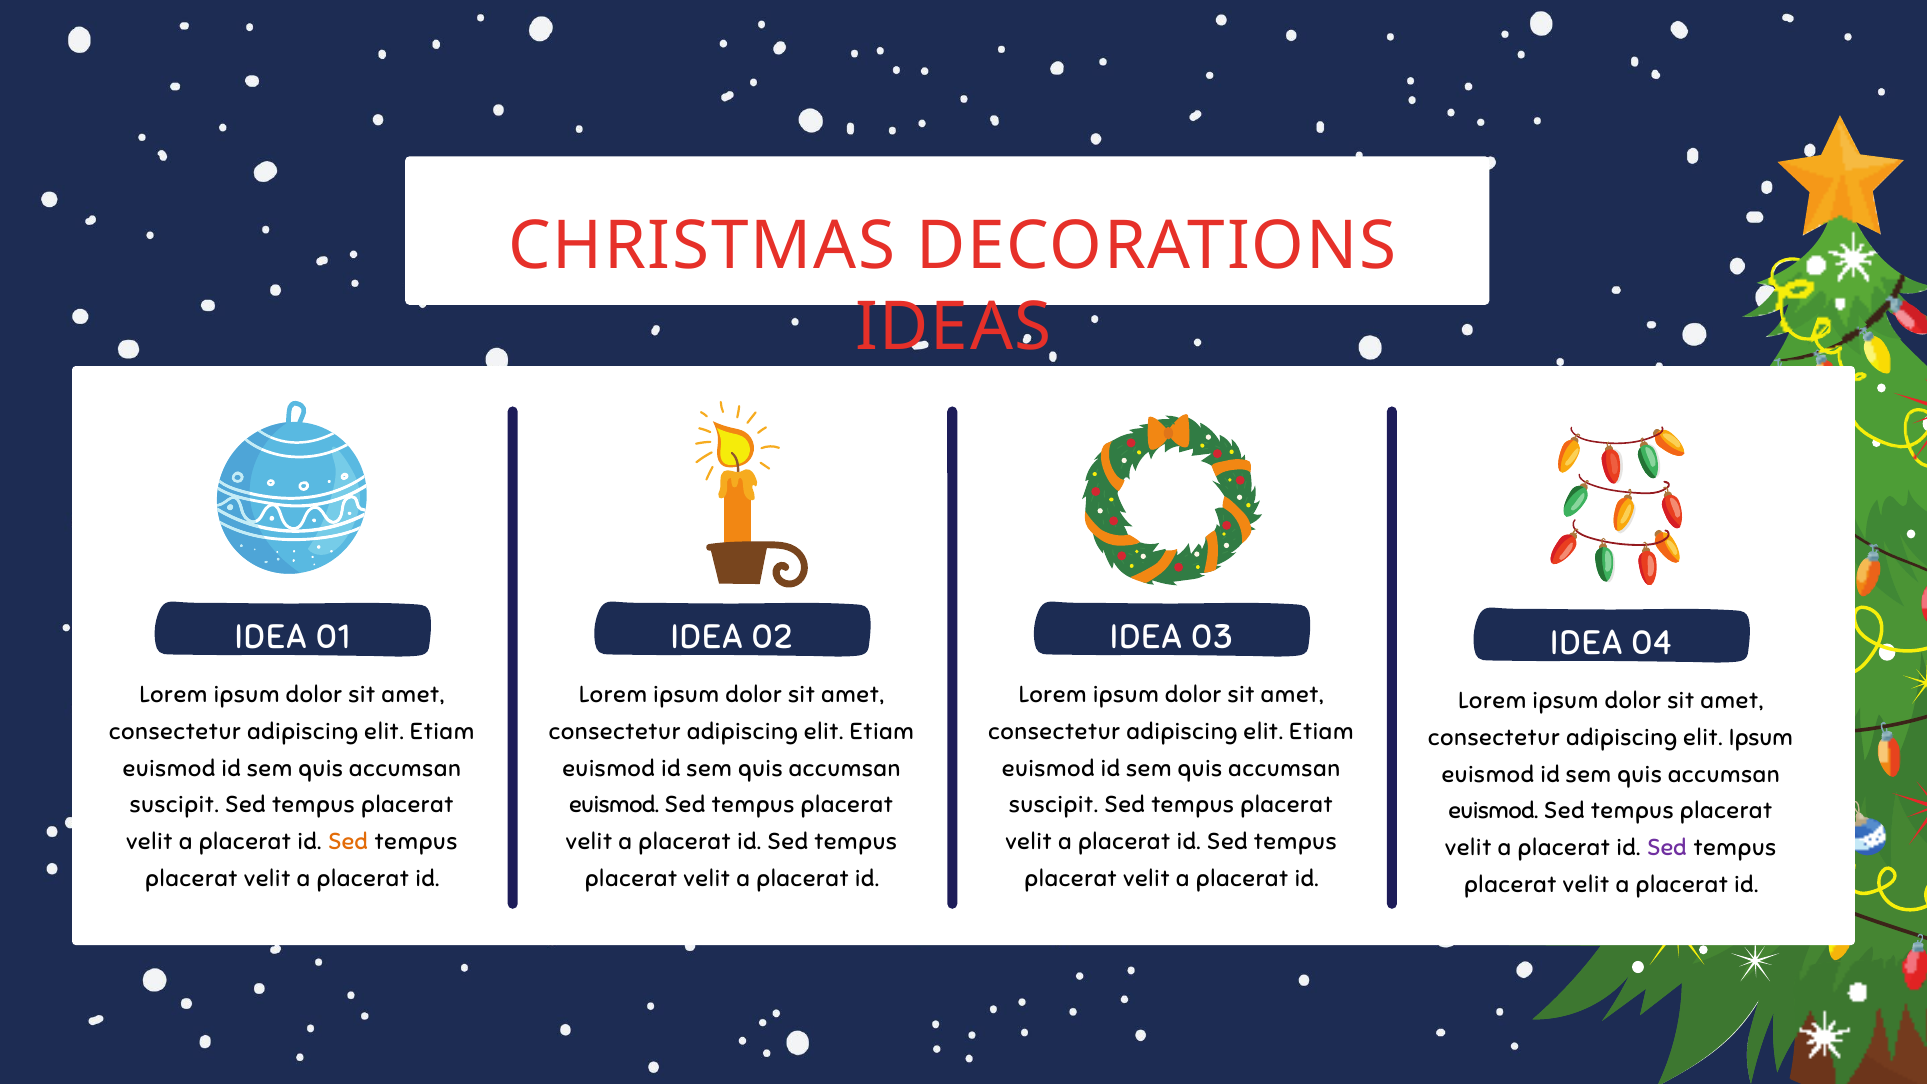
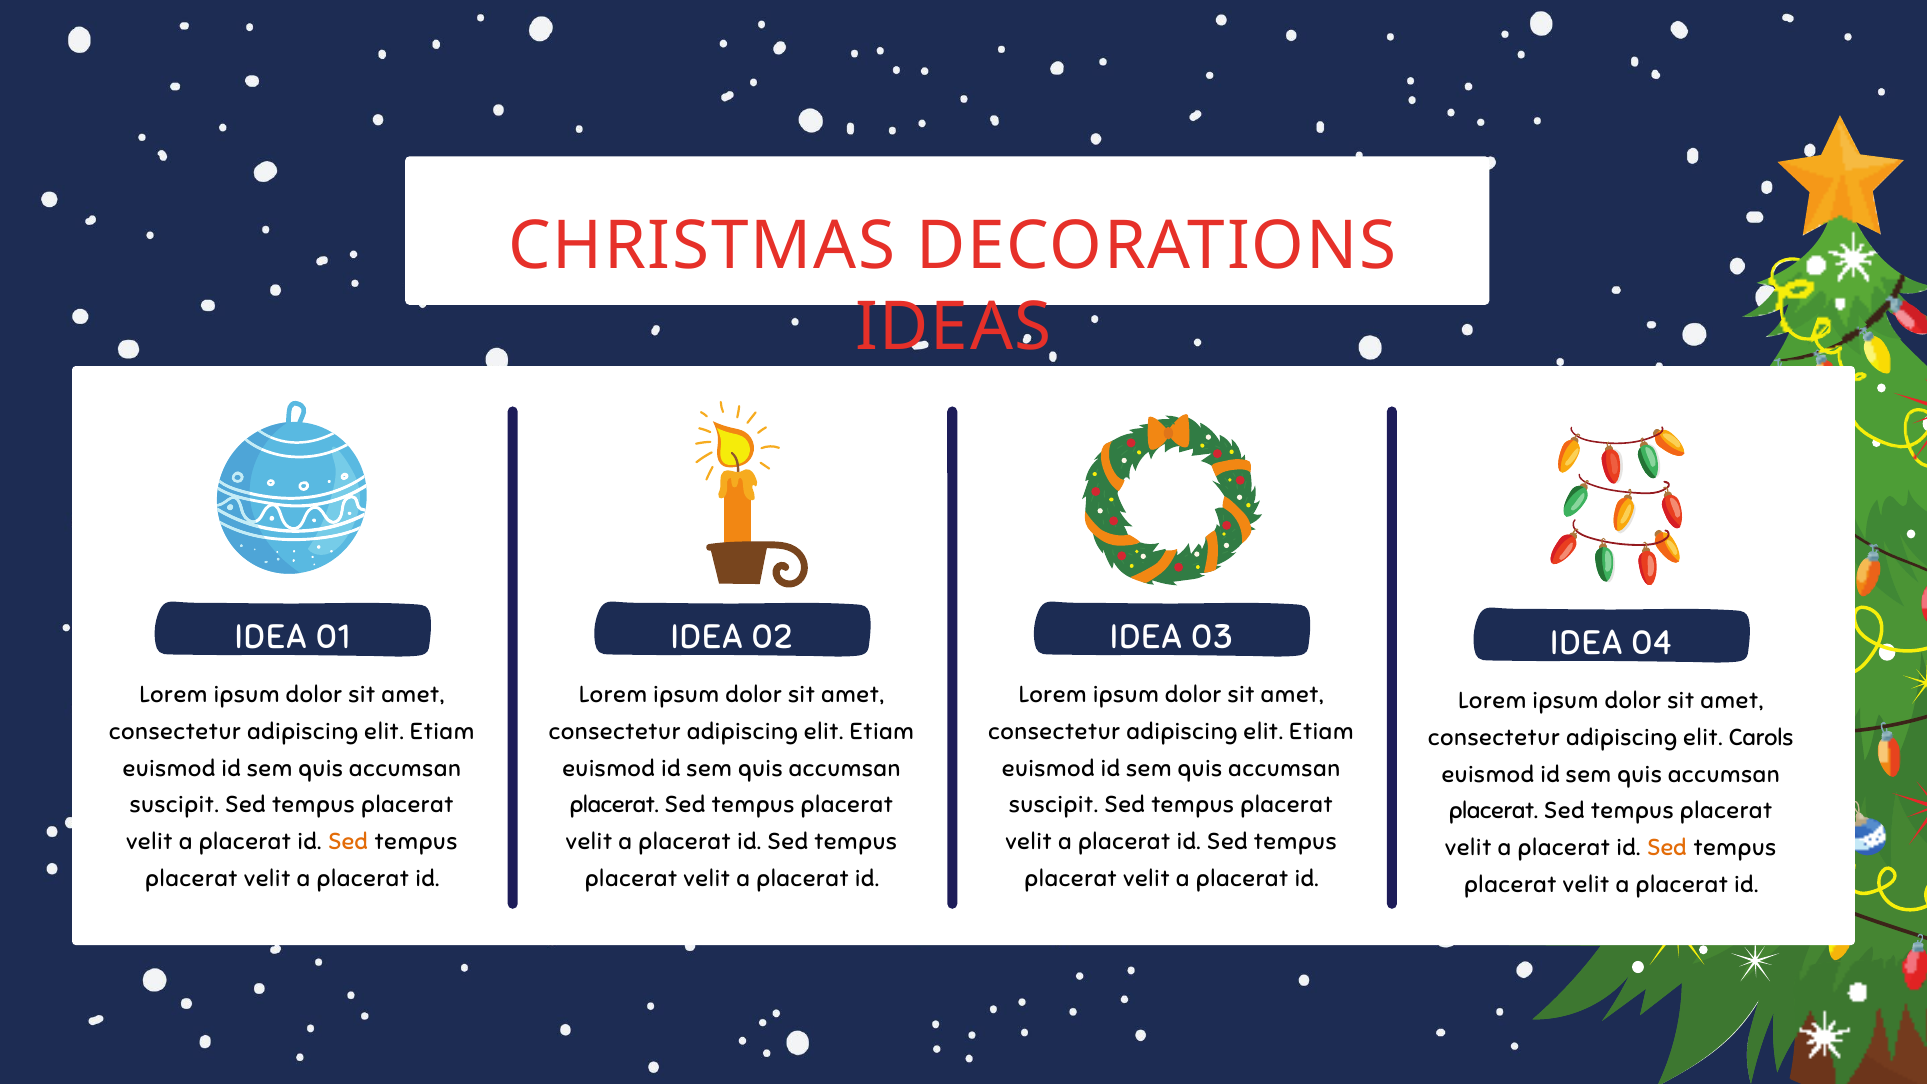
elit Ipsum: Ipsum -> Carols (1761, 738)
euismod: euismod -> placerat (614, 805)
euismod: euismod -> placerat (1493, 811)
Sed colour: purple -> orange (1667, 848)
